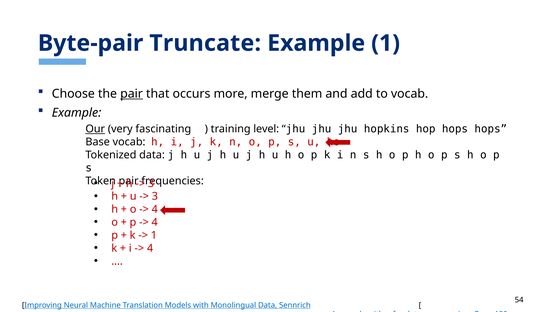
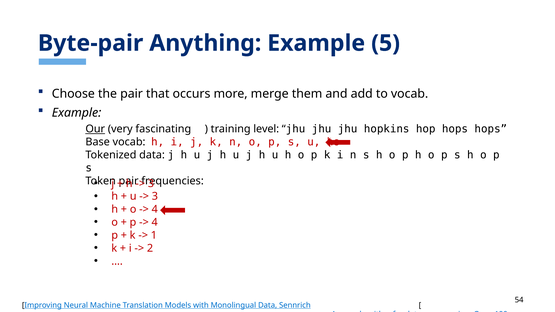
Truncate: Truncate -> Anything (205, 43)
Example 1: 1 -> 5 (386, 43)
pair underline: present -> none (132, 94)
4: 4 -> 2 (150, 248)
